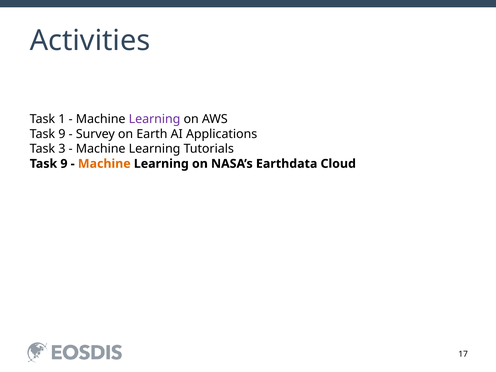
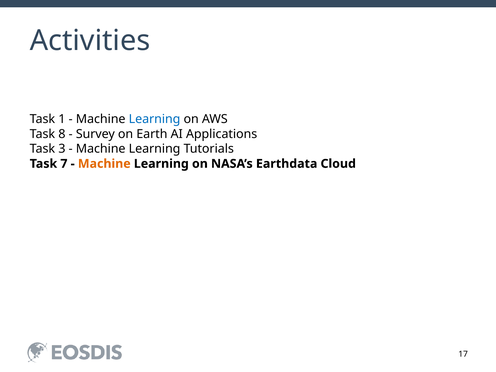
Learning colour: purple -> blue (155, 119)
9: 9 -> 8 (62, 134)
9: 9 -> 7 (64, 164)
